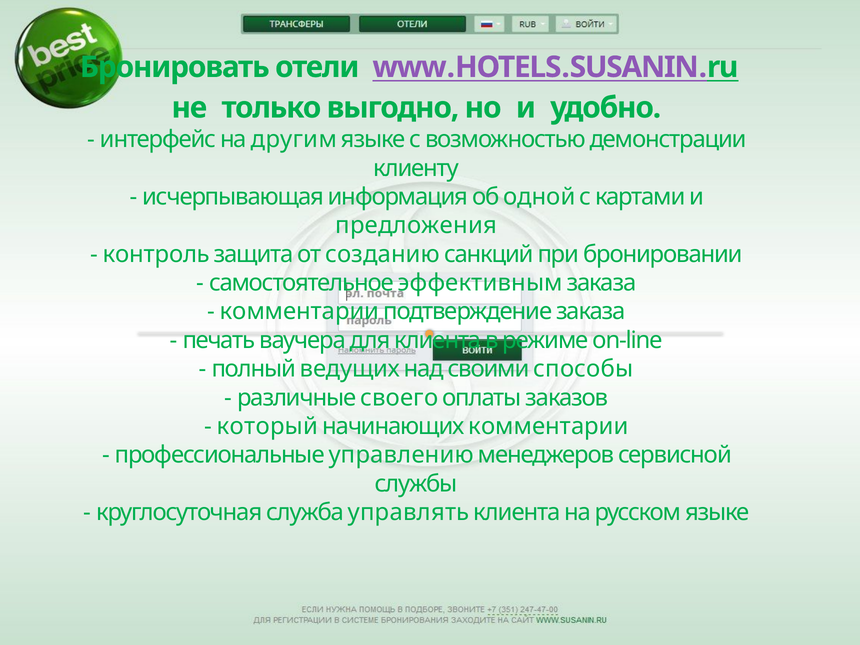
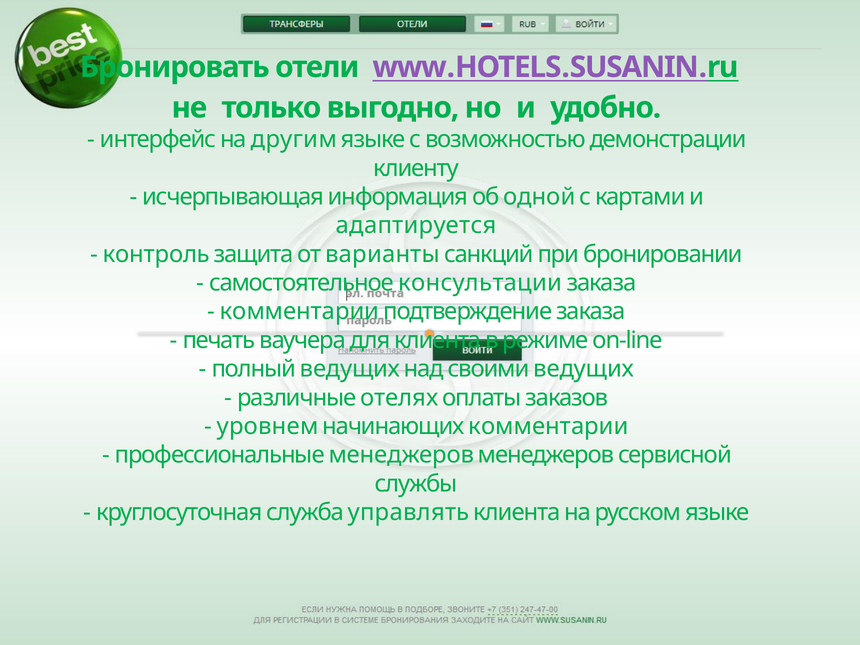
предложения: предложения -> адаптируется (416, 226)
созданию: созданию -> варианты (383, 254)
эффективным: эффективным -> консультации (480, 283)
своими способы: способы -> ведущих (584, 369)
своего: своего -> отелях (399, 398)
который: который -> уровнем (268, 426)
профессиональные управлению: управлению -> менеджеров (401, 455)
